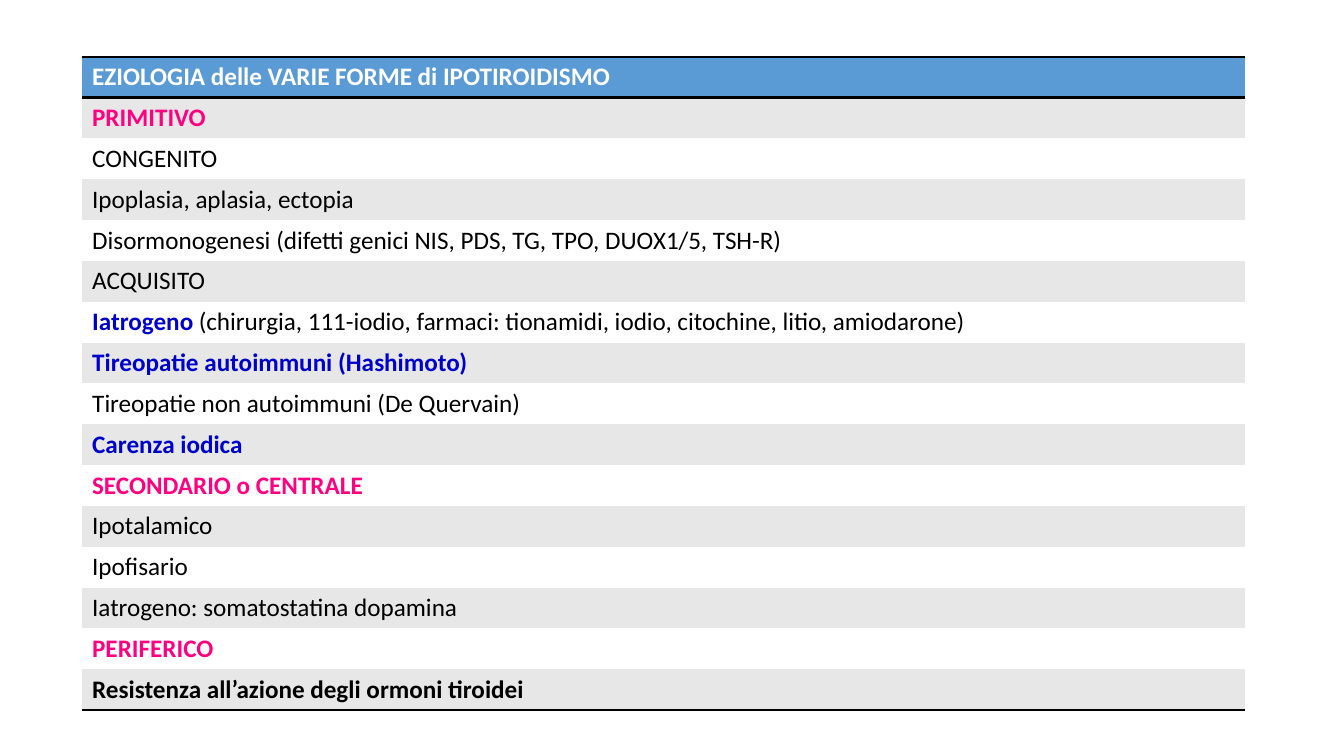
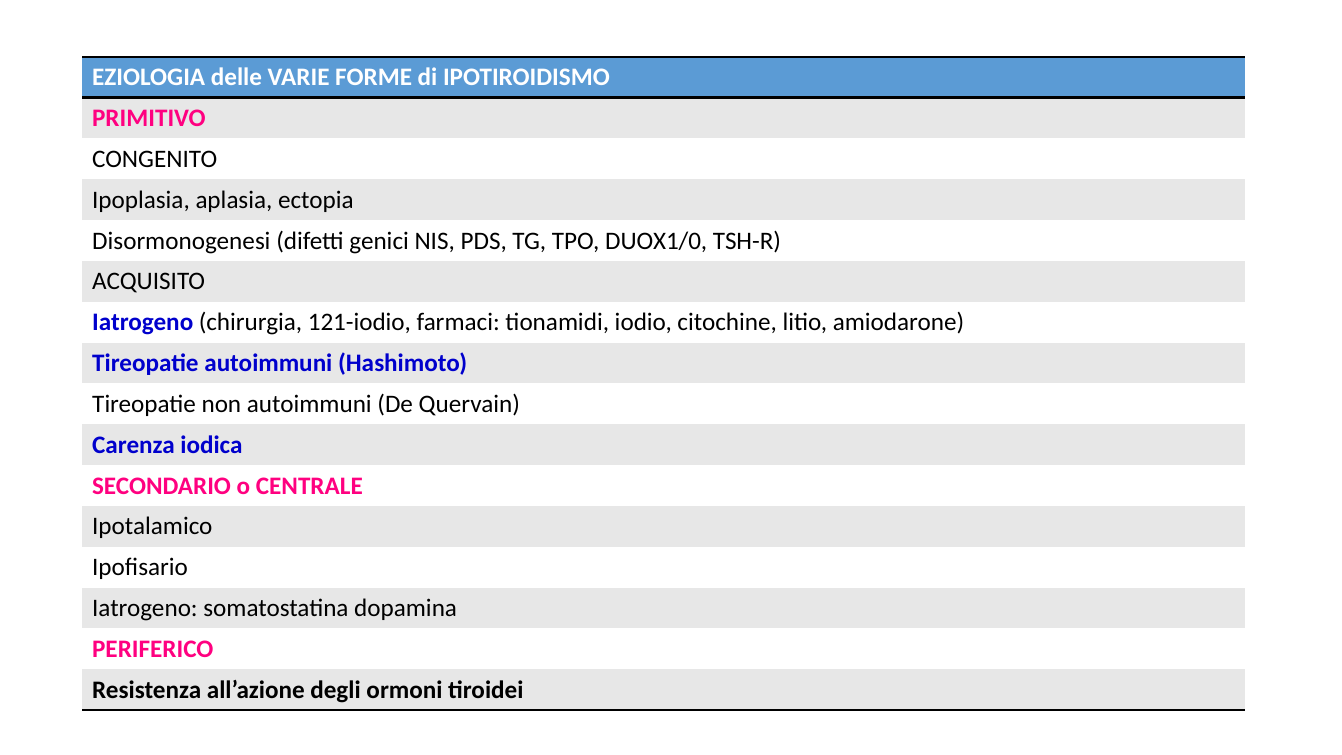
DUOX1/5: DUOX1/5 -> DUOX1/0 (656, 241)
111-iodio: 111-iodio -> 121-iodio (359, 322)
